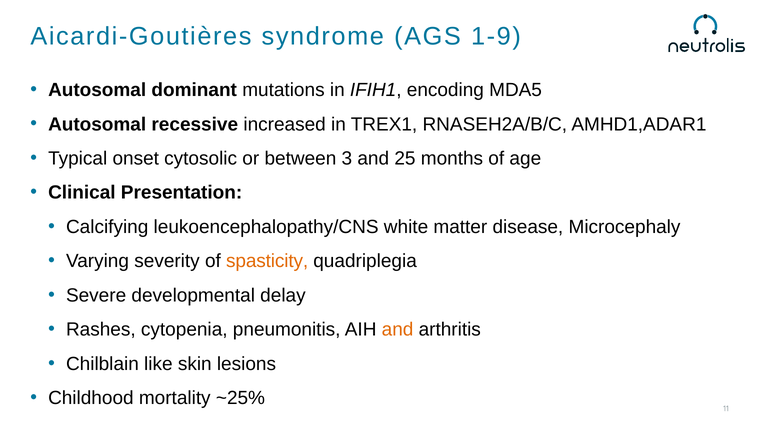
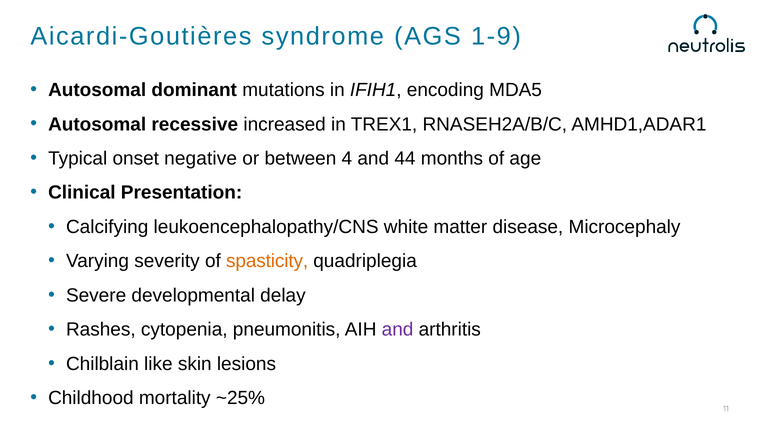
cytosolic: cytosolic -> negative (201, 158)
3: 3 -> 4 (347, 158)
25: 25 -> 44 (405, 158)
and colour: orange -> purple (398, 329)
